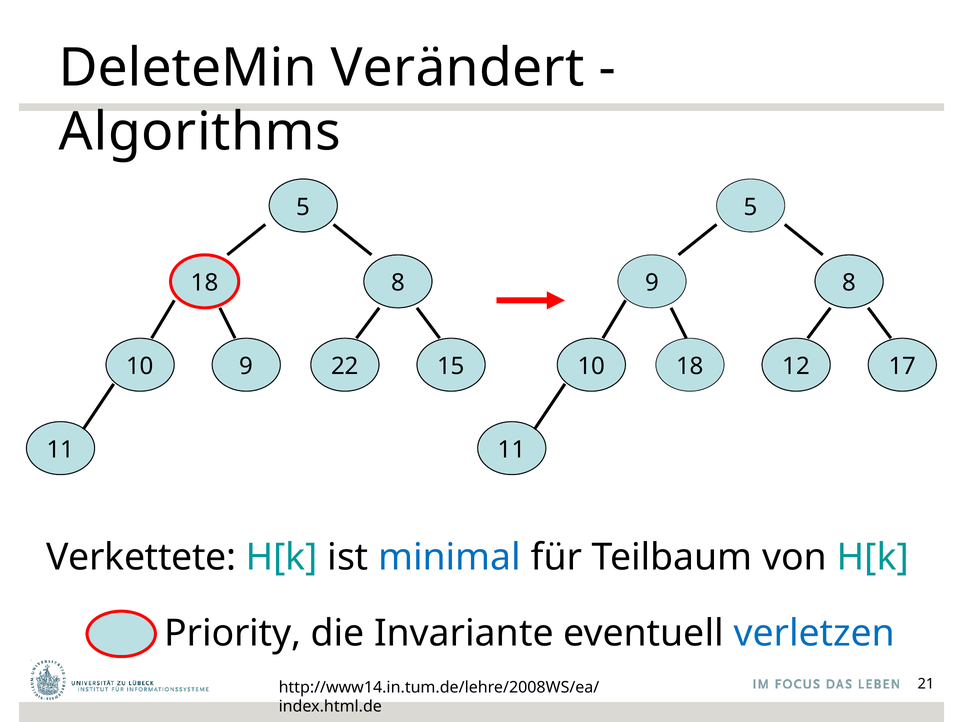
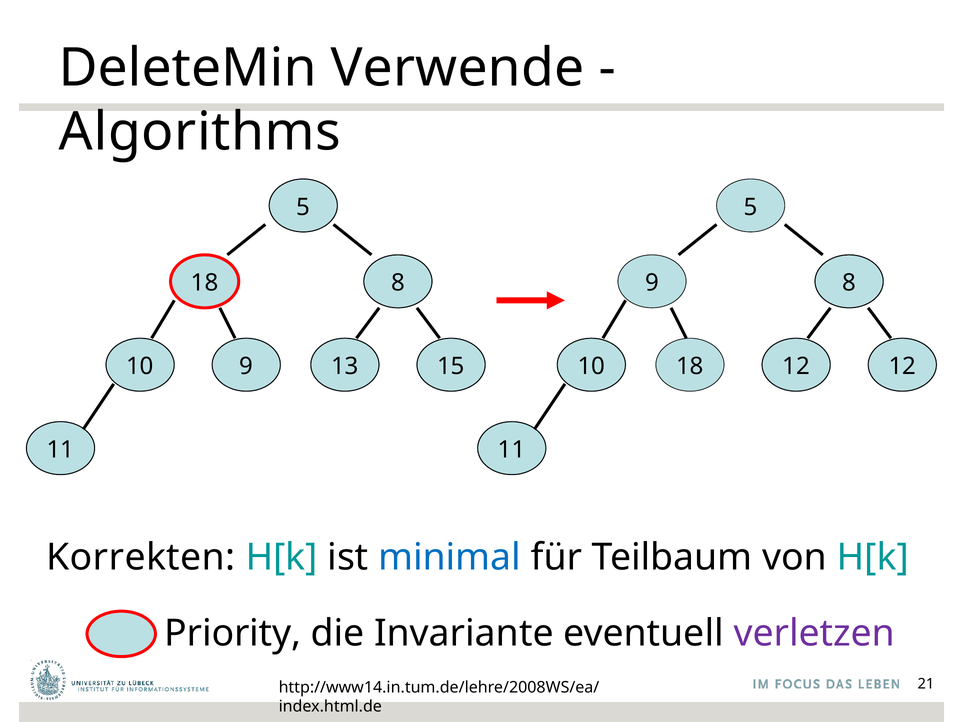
Verändert: Verändert -> Verwende (457, 68)
22: 22 -> 13 (345, 366)
12 17: 17 -> 12 (902, 366)
Verkettete: Verkettete -> Korrekten (141, 558)
verletzen colour: blue -> purple (814, 634)
